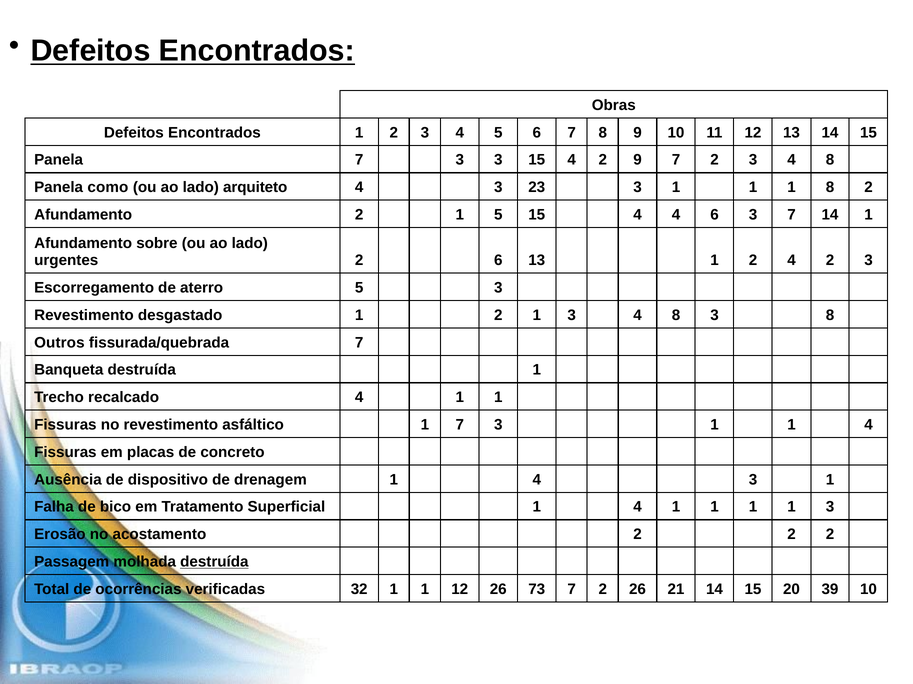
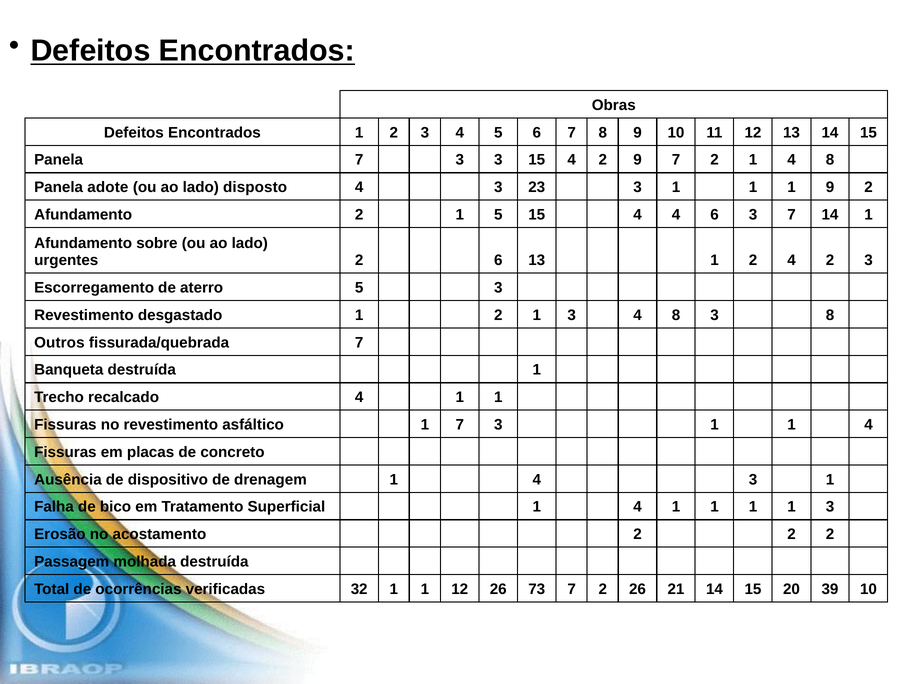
7 2 3: 3 -> 1 (753, 160)
como: como -> adote (108, 188)
arquiteto: arquiteto -> disposto (255, 188)
1 8: 8 -> 9 (830, 188)
destruída underline: present -> none (214, 562)
